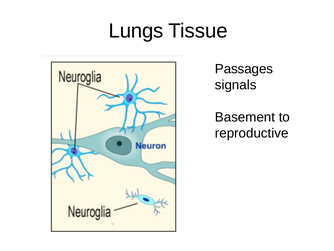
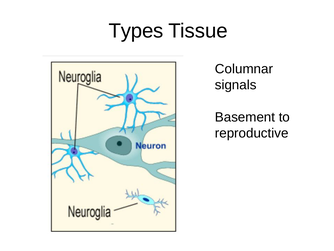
Lungs: Lungs -> Types (136, 31)
Passages: Passages -> Columnar (244, 69)
